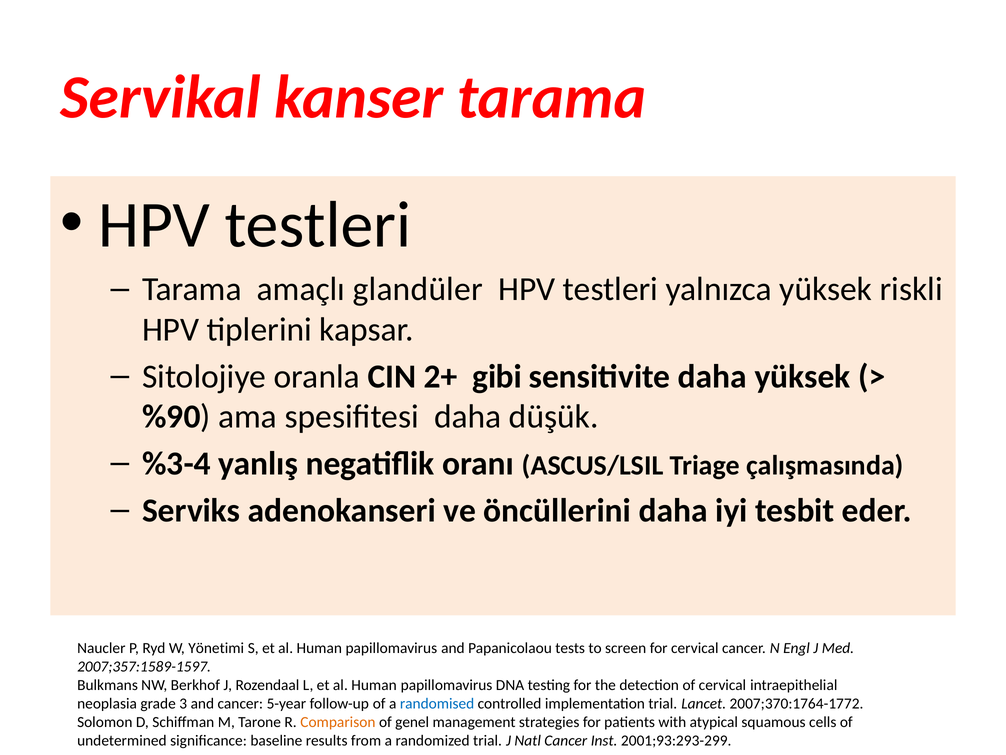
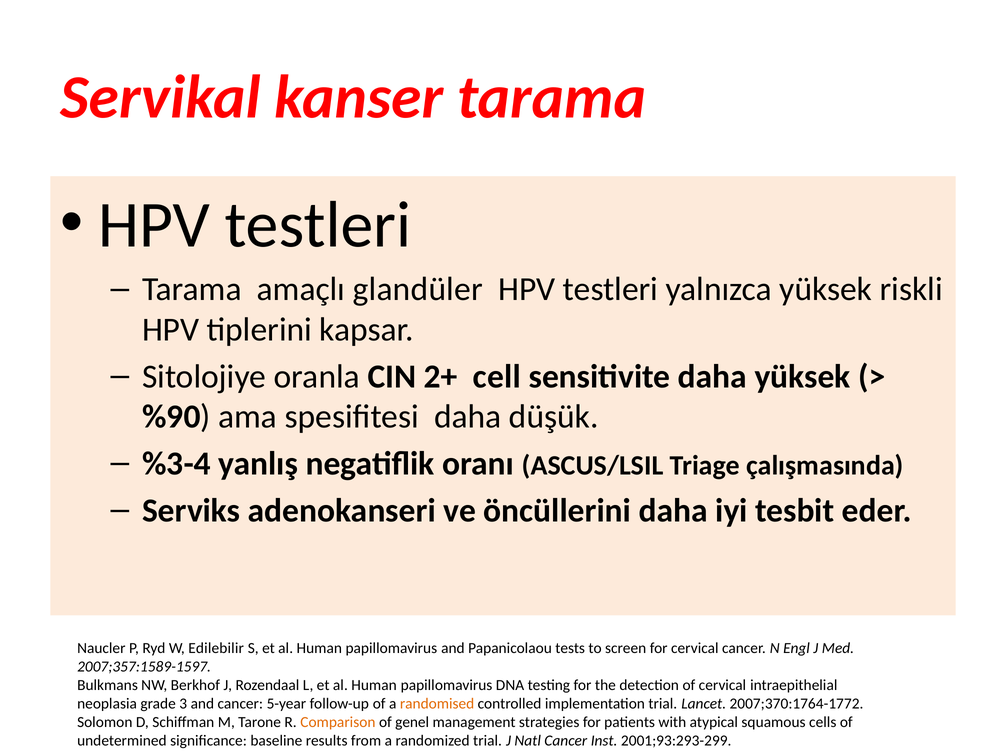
gibi: gibi -> cell (497, 376)
Yönetimi: Yönetimi -> Edilebilir (216, 648)
randomised colour: blue -> orange (437, 703)
